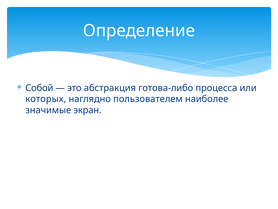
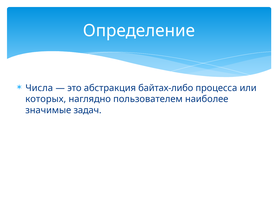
Собой: Собой -> Числа (39, 88)
готова-либо: готова-либо -> байтах-либо (166, 88)
экран: экран -> задач (87, 110)
